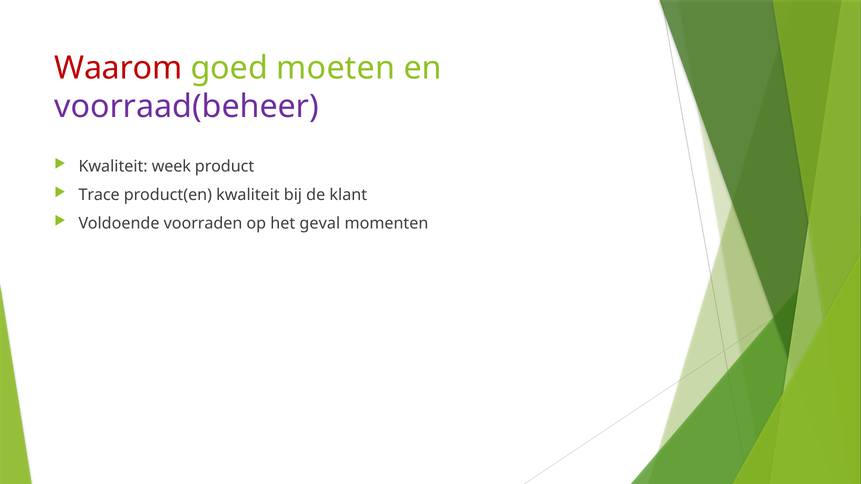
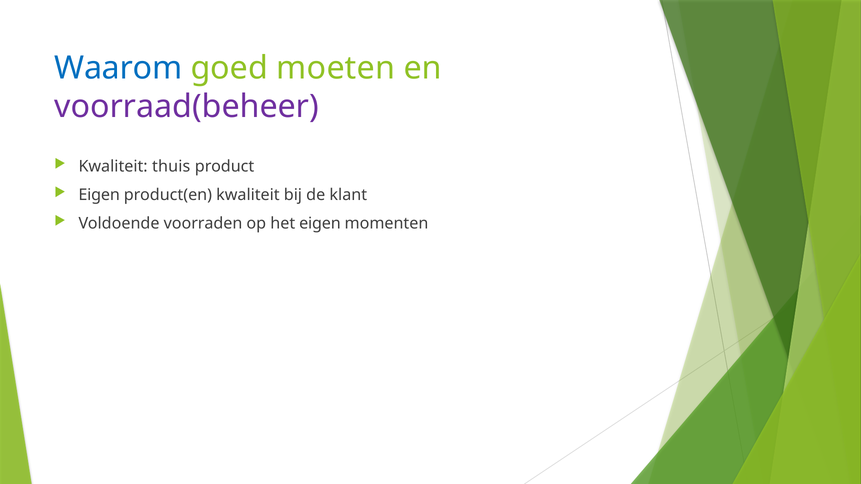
Waarom colour: red -> blue (118, 68)
week: week -> thuis (171, 167)
Trace: Trace -> Eigen (99, 195)
het geval: geval -> eigen (320, 223)
